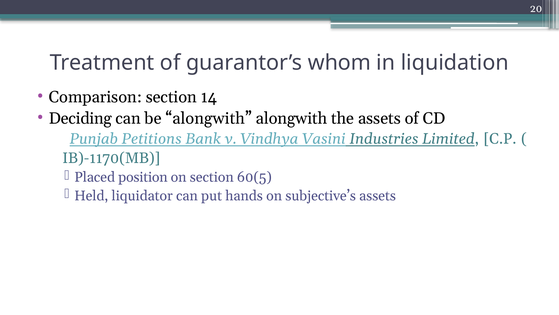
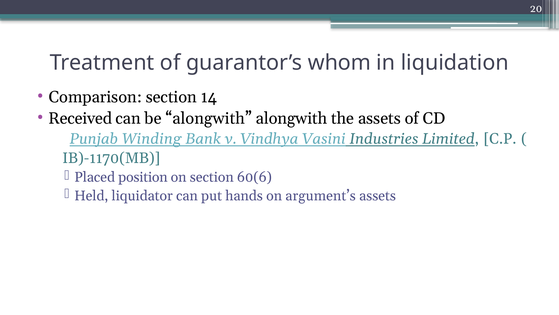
Deciding: Deciding -> Received (80, 118)
Petitions: Petitions -> Winding (152, 139)
60(5: 60(5 -> 60(6 (254, 177)
subjective’s: subjective’s -> argument’s (321, 196)
